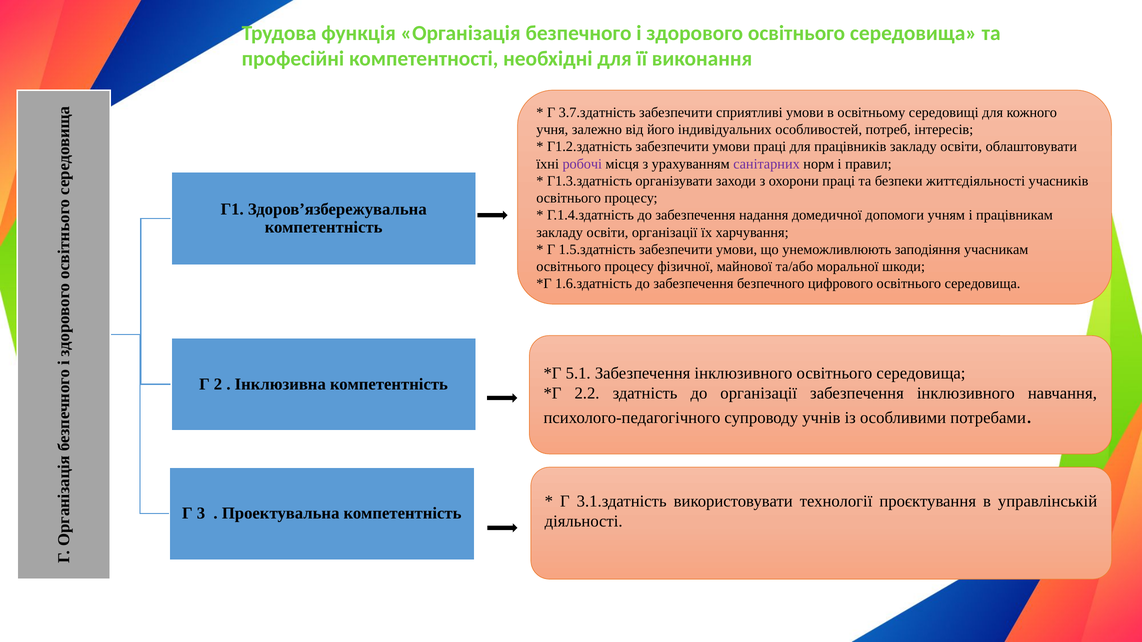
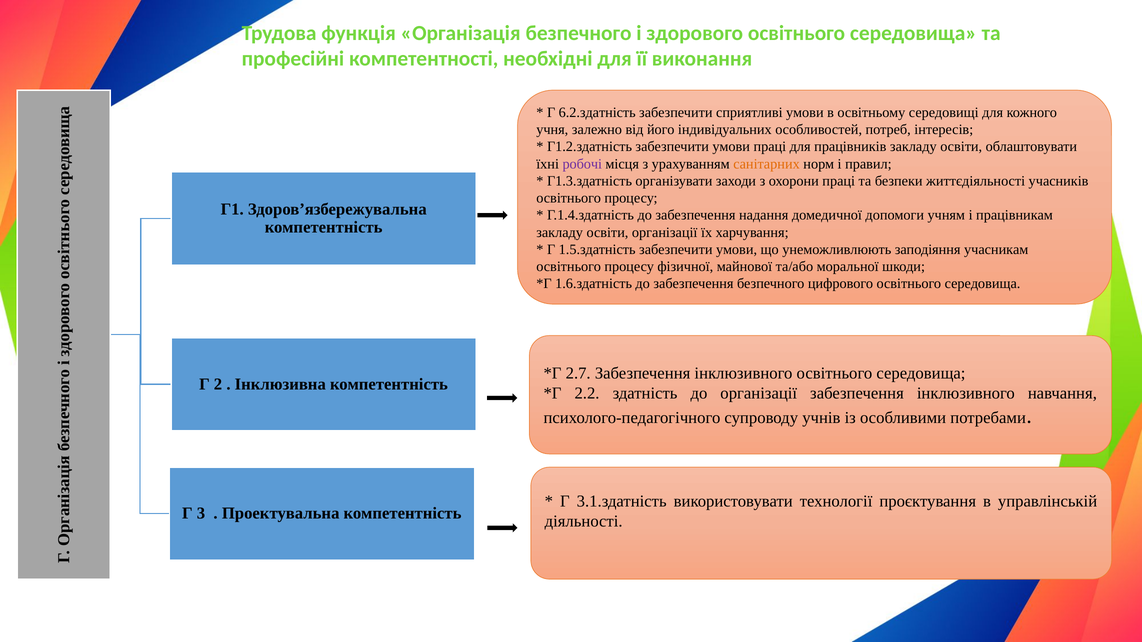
3.7.здатність: 3.7.здатність -> 6.2.здатність (597, 113)
санітарних colour: purple -> orange (767, 164)
5.1: 5.1 -> 2.7 (578, 373)
